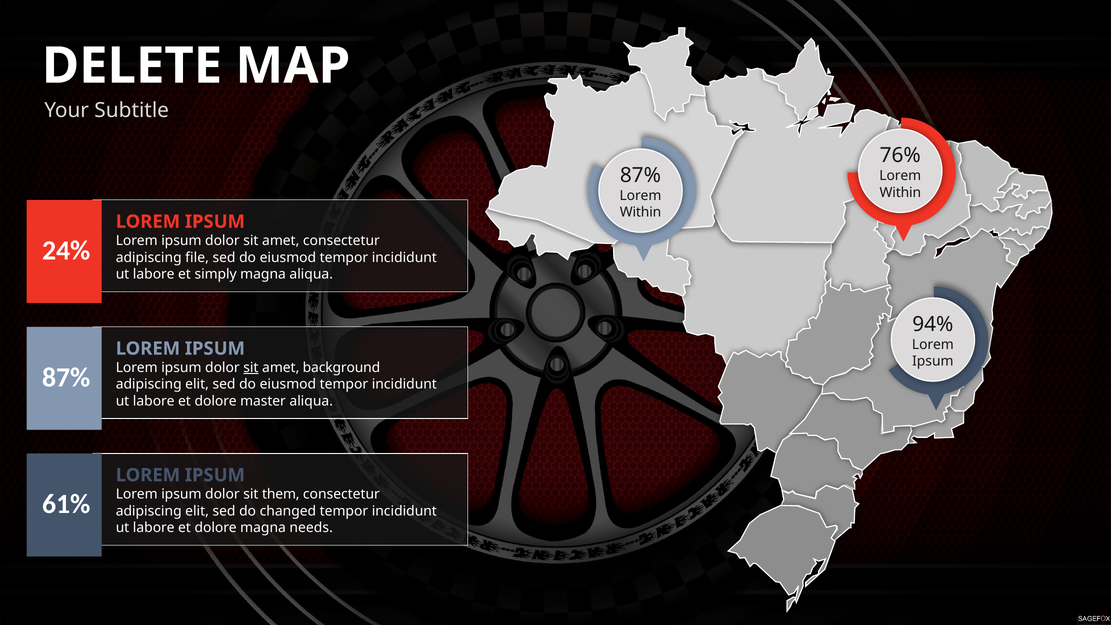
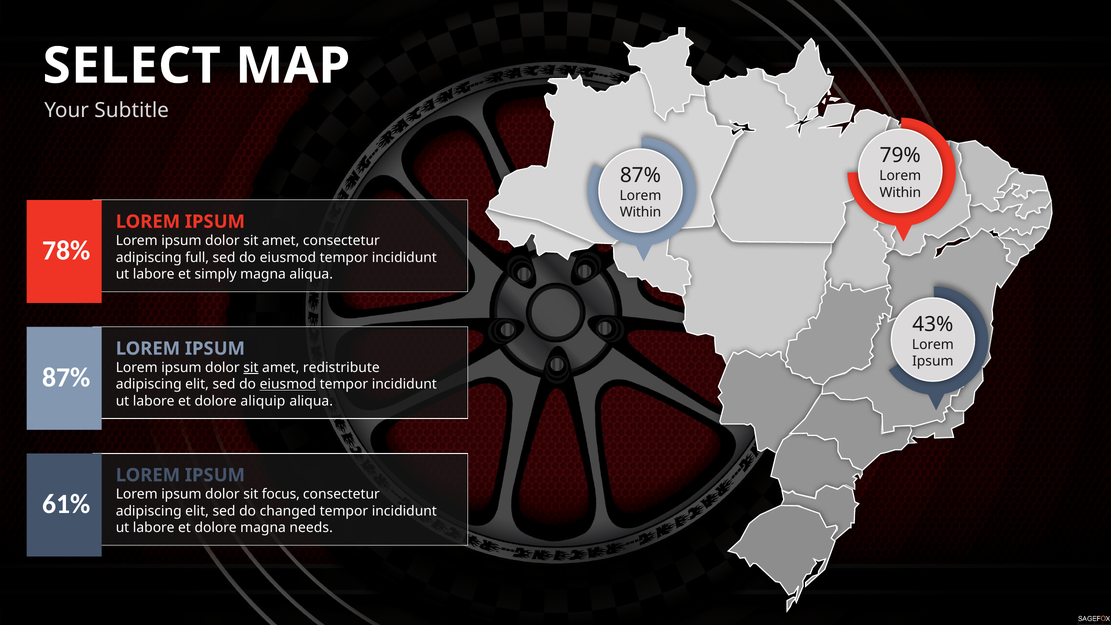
DELETE: DELETE -> SELECT (132, 66)
76%: 76% -> 79% (900, 156)
24%: 24% -> 78% (66, 250)
file: file -> full (197, 257)
94%: 94% -> 43% (933, 324)
background: background -> redistribute (341, 368)
eiusmod underline: none -> present (288, 384)
master: master -> aliquip (263, 401)
them: them -> focus (281, 494)
